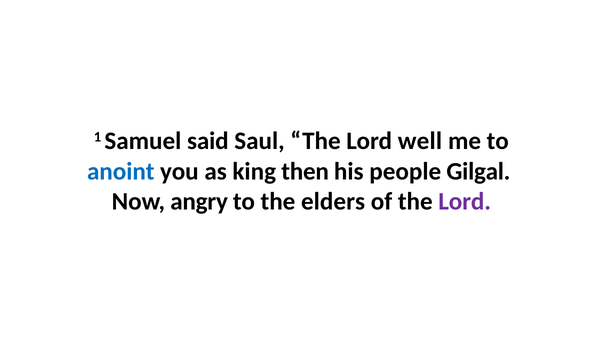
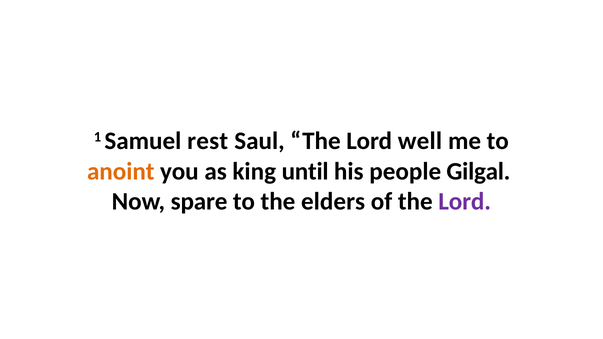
said: said -> rest (208, 141)
anoint colour: blue -> orange (121, 171)
then: then -> until (305, 171)
angry: angry -> spare (199, 201)
